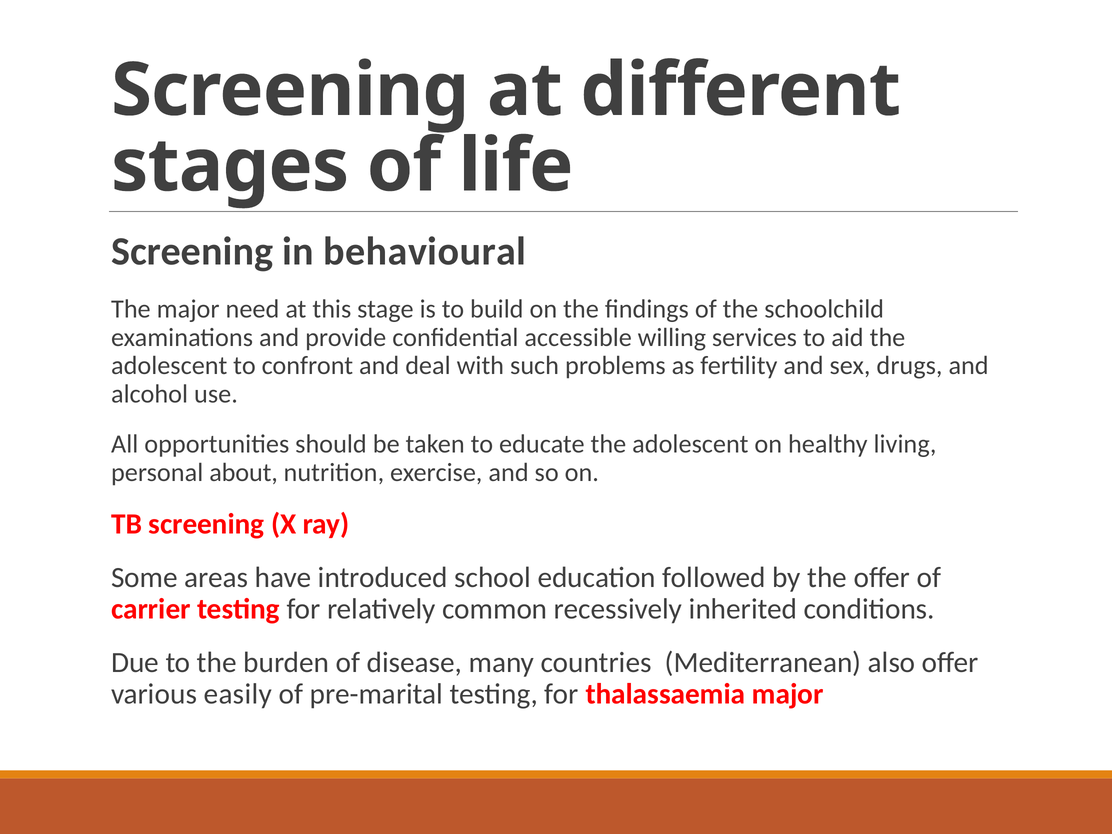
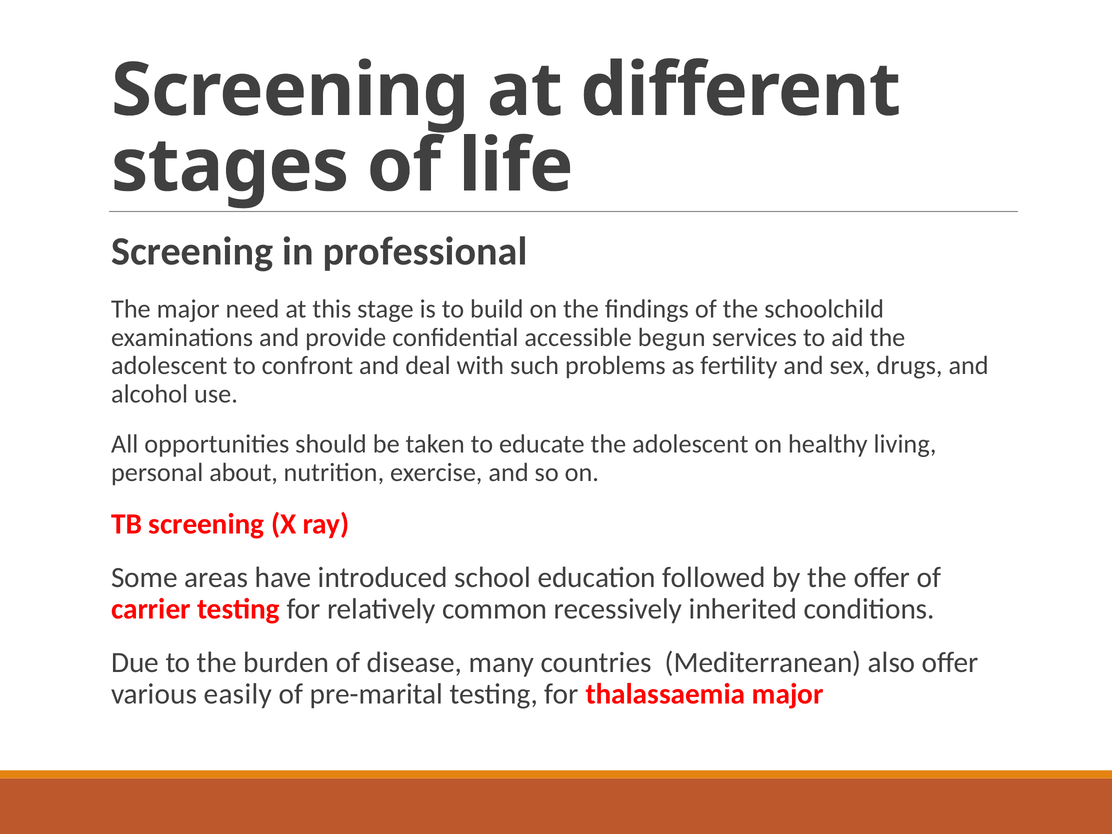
behavioural: behavioural -> professional (425, 252)
willing: willing -> begun (672, 337)
